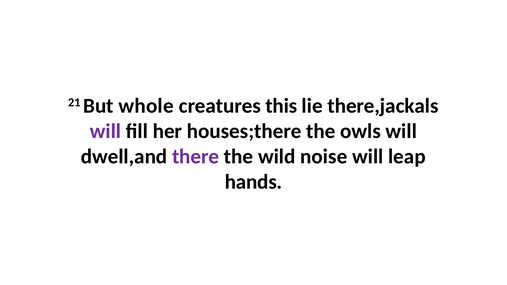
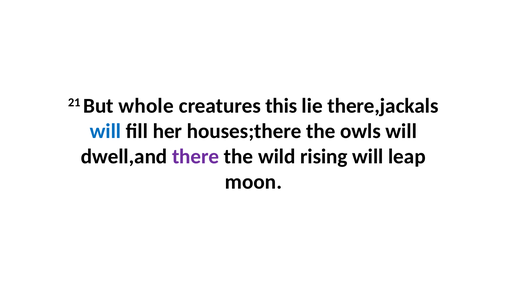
will colour: purple -> blue (105, 131)
noise: noise -> rising (324, 157)
hands: hands -> moon (253, 182)
